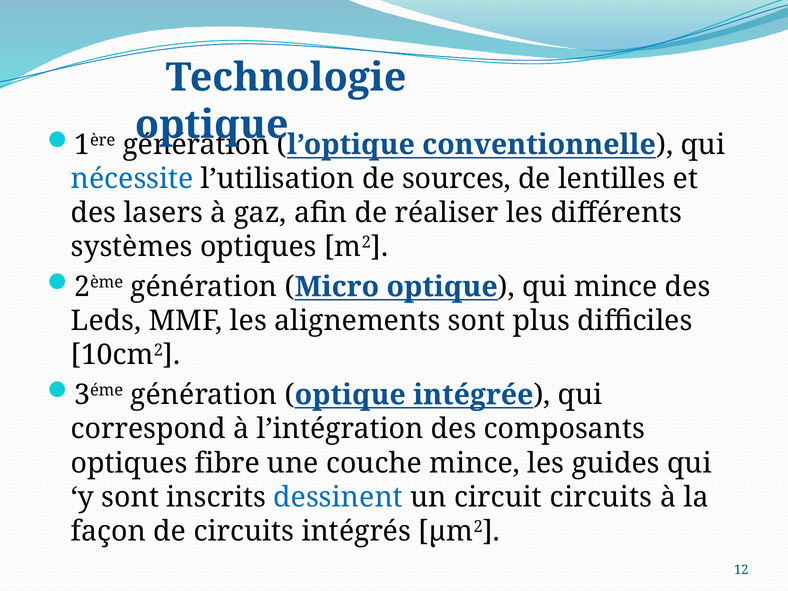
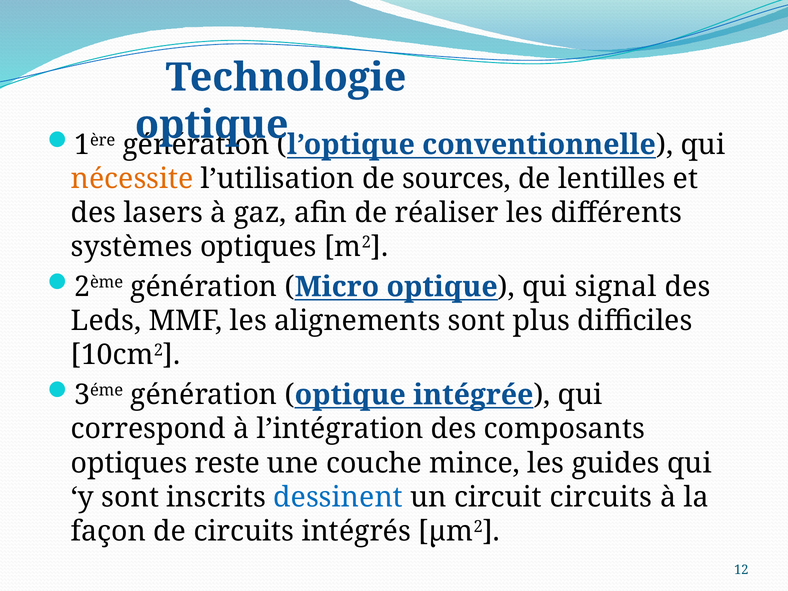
nécessite colour: blue -> orange (132, 179)
qui mince: mince -> signal (616, 287)
fibre: fibre -> reste (227, 463)
